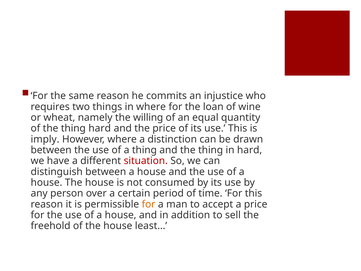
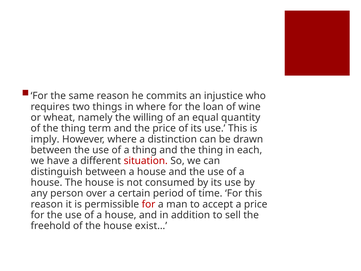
thing hard: hard -> term (100, 128)
in hard: hard -> each (250, 150)
for colour: orange -> red (149, 204)
least…: least… -> exist… (151, 226)
